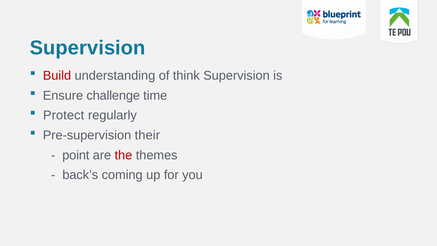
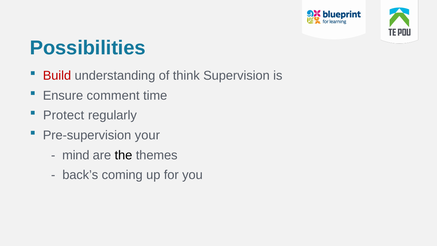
Supervision: Supervision -> Possibilities (88, 48)
challenge: challenge -> comment (113, 95)
their: their -> your (147, 135)
point: point -> mind (76, 155)
the colour: red -> black (123, 155)
